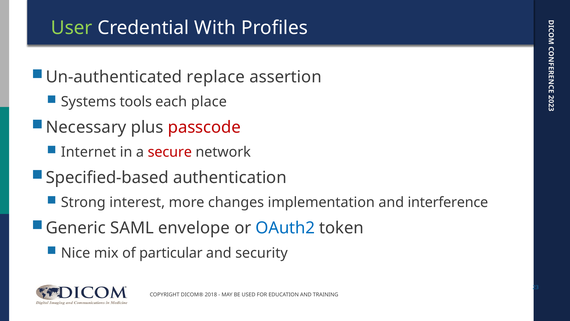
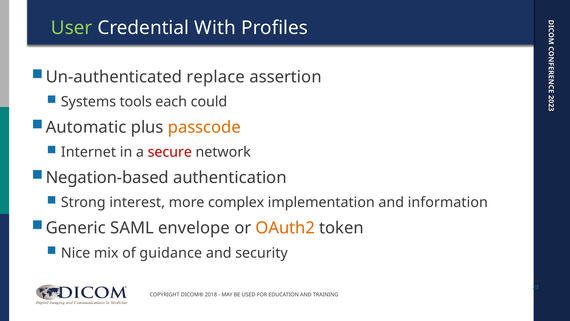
place: place -> could (209, 102)
Necessary: Necessary -> Automatic (86, 127)
passcode colour: red -> orange (204, 127)
Specified-based: Specified-based -> Negation-based (107, 178)
changes: changes -> complex (236, 202)
interference: interference -> information (448, 202)
OAuth2 colour: blue -> orange (285, 228)
particular: particular -> guidance (171, 253)
